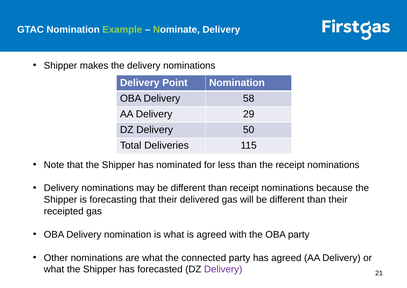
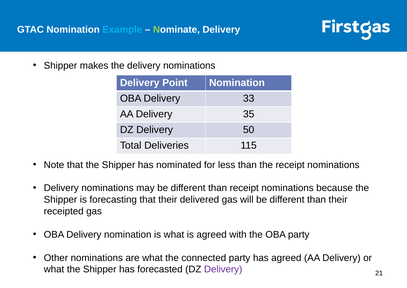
Example colour: light green -> light blue (122, 30)
58: 58 -> 33 (249, 98)
29: 29 -> 35 (249, 114)
